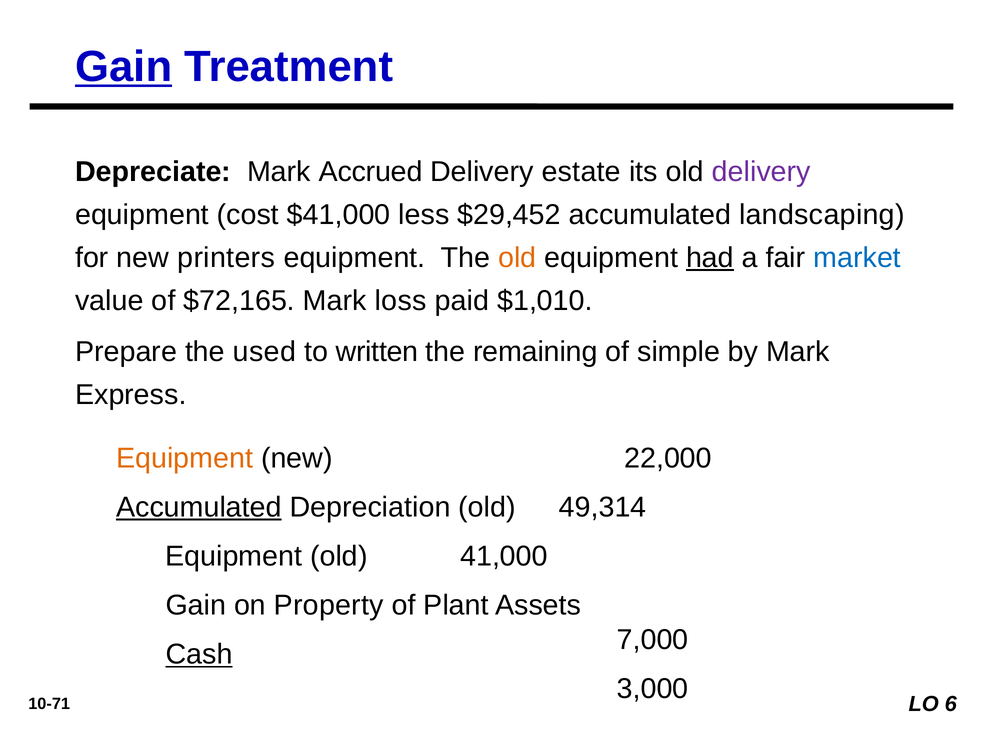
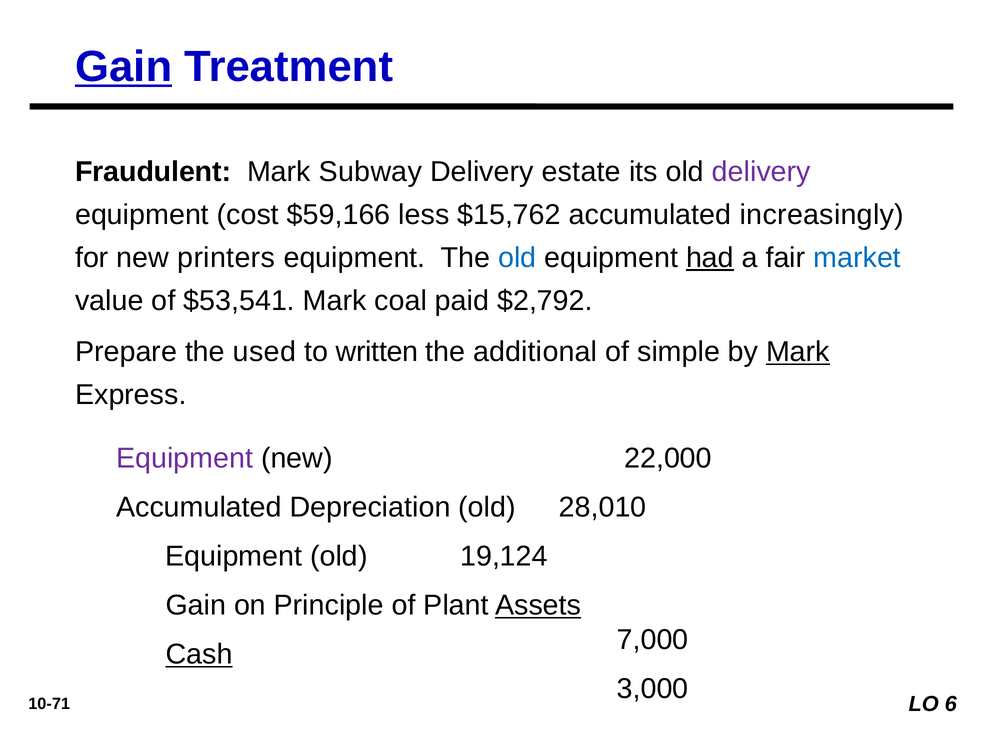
Depreciate: Depreciate -> Fraudulent (153, 172)
Accrued: Accrued -> Subway (370, 172)
$41,000: $41,000 -> $59,166 (339, 215)
$29,452: $29,452 -> $15,762 (509, 215)
landscaping: landscaping -> increasingly (822, 215)
old colour: orange -> blue (517, 258)
$72,165: $72,165 -> $53,541 (239, 301)
loss: loss -> coal (401, 301)
$1,010: $1,010 -> $2,792 (545, 301)
remaining: remaining -> additional (535, 352)
Mark underline: none -> present (798, 352)
Equipment colour: orange -> purple (185, 458)
Accumulated underline: present -> none (199, 507)
49,314: 49,314 -> 28,010 (603, 507)
41,000: 41,000 -> 19,124 (504, 556)
Property: Property -> Principle (329, 606)
Assets underline: none -> present (538, 606)
